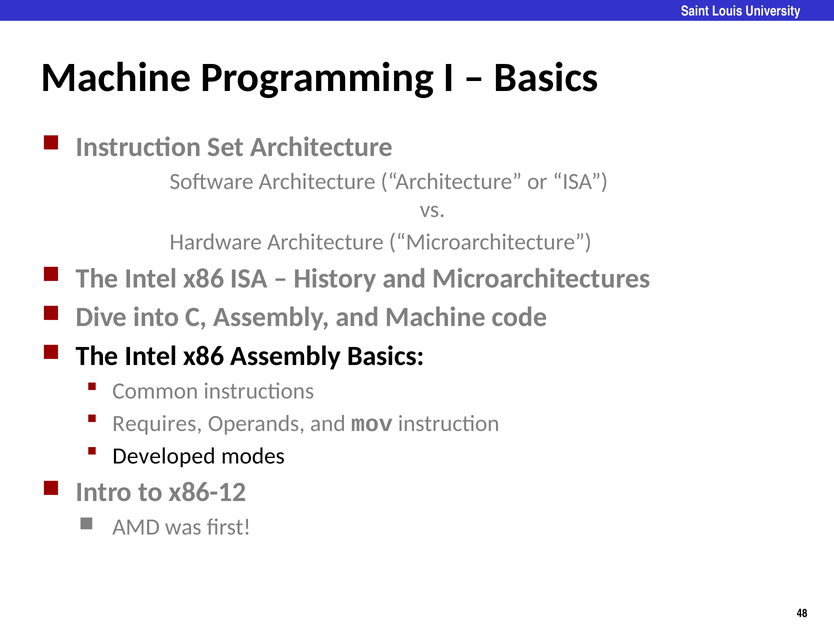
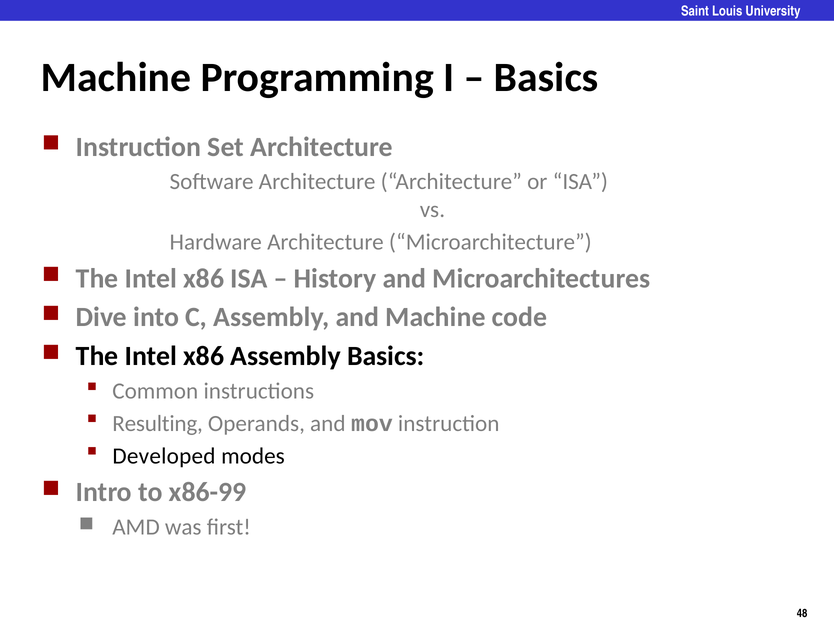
Requires: Requires -> Resulting (158, 424)
x86-12: x86-12 -> x86-99 (208, 493)
